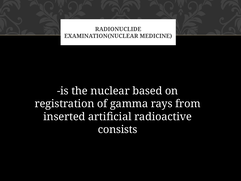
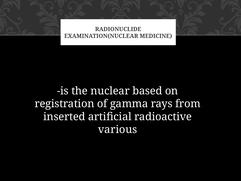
consists: consists -> various (118, 129)
